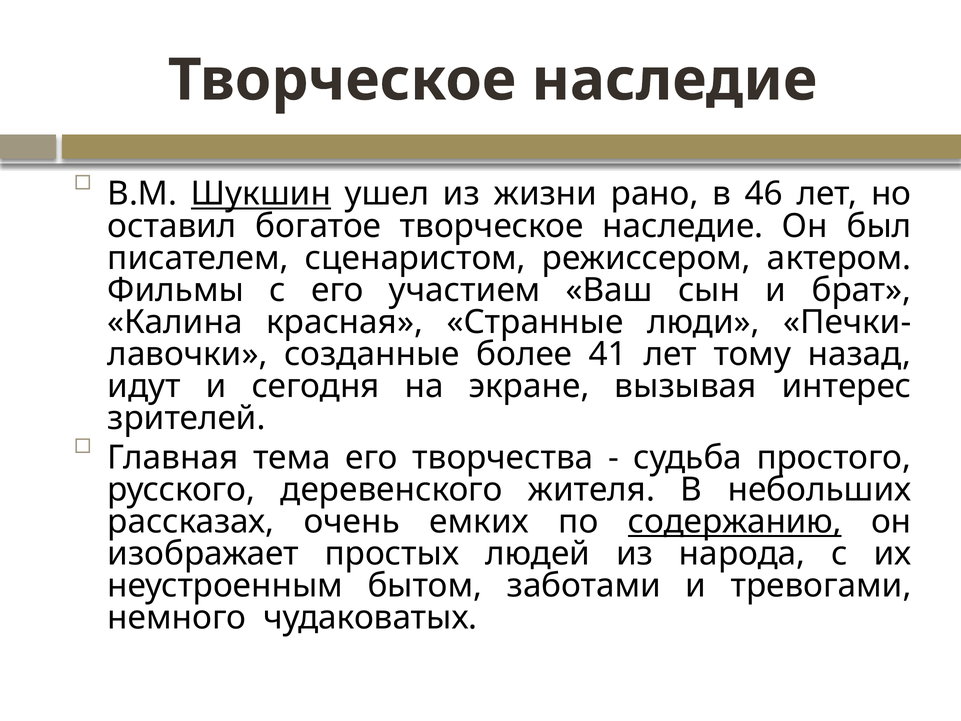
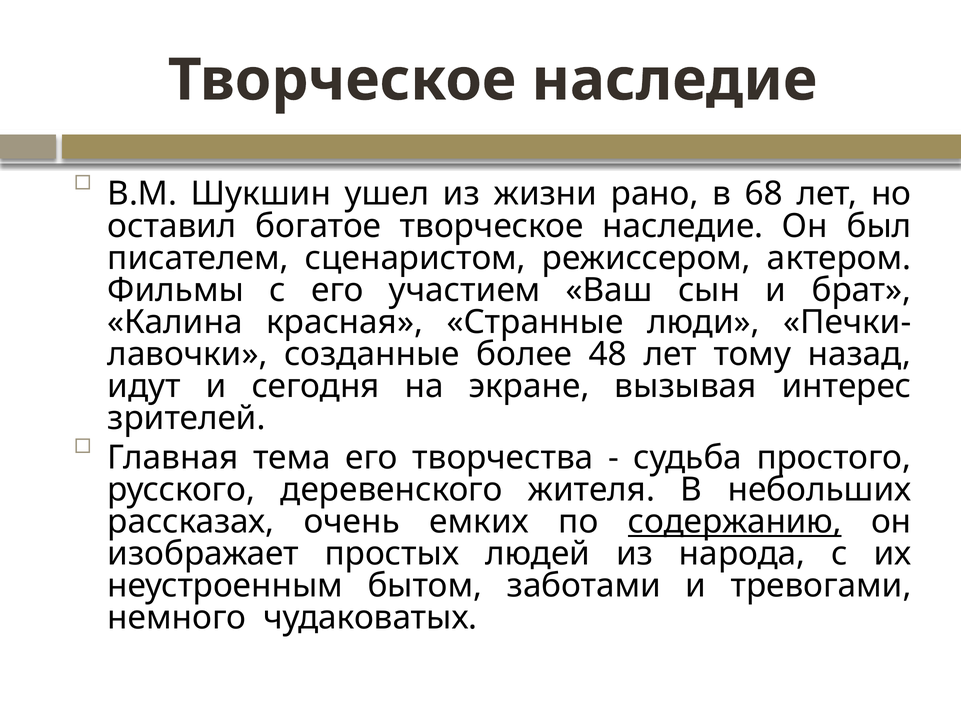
Шукшин underline: present -> none (261, 194)
46: 46 -> 68 (764, 194)
41: 41 -> 48 (608, 354)
